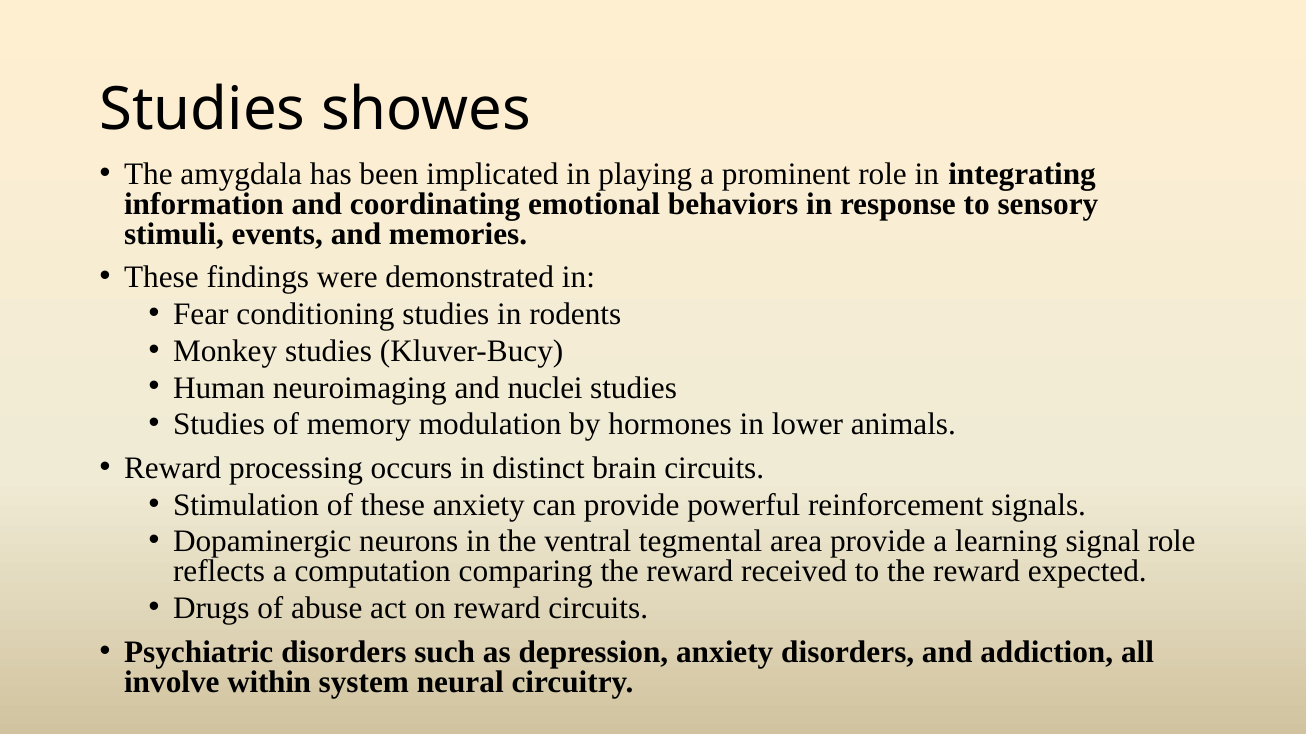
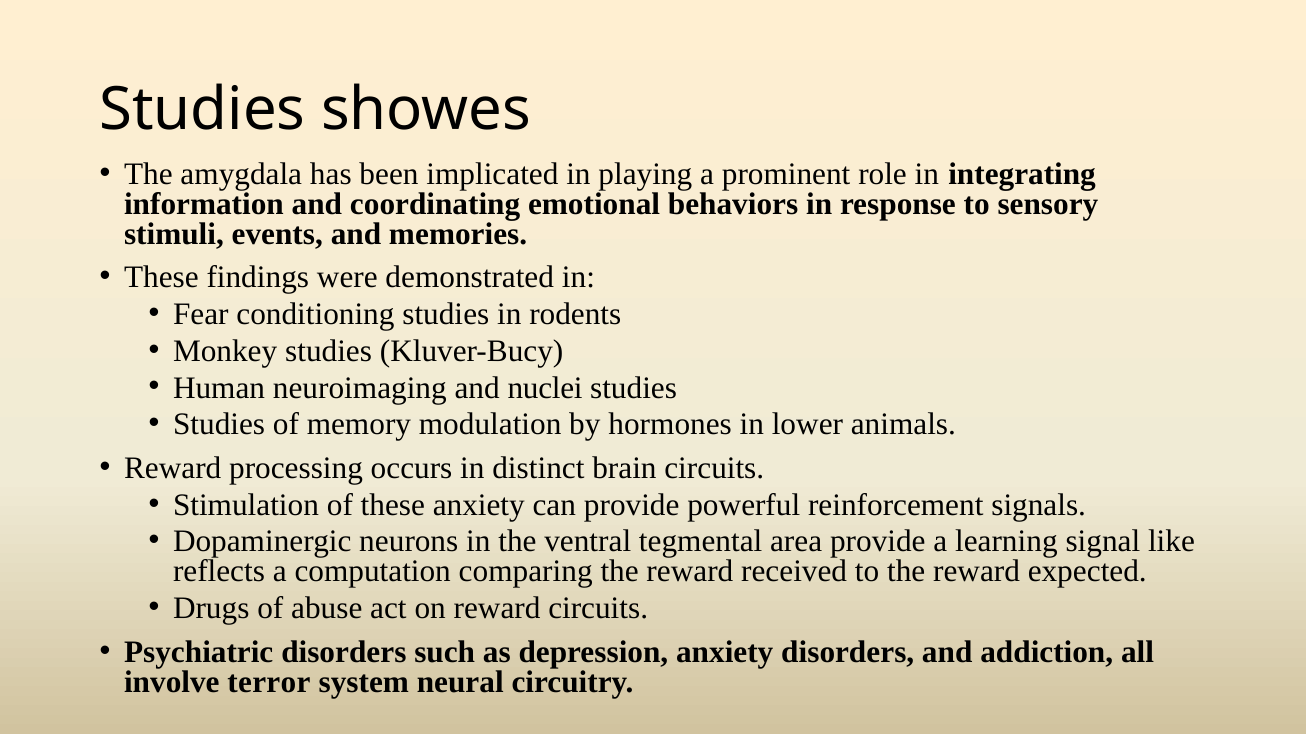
signal role: role -> like (1171, 542)
within: within -> terror (269, 683)
